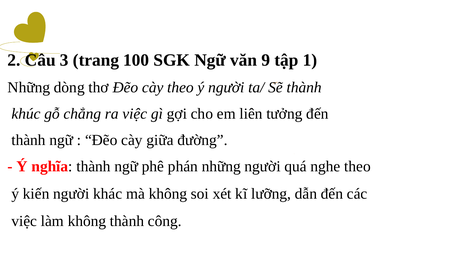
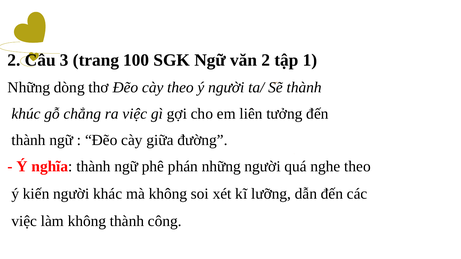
văn 9: 9 -> 2 (266, 60)
